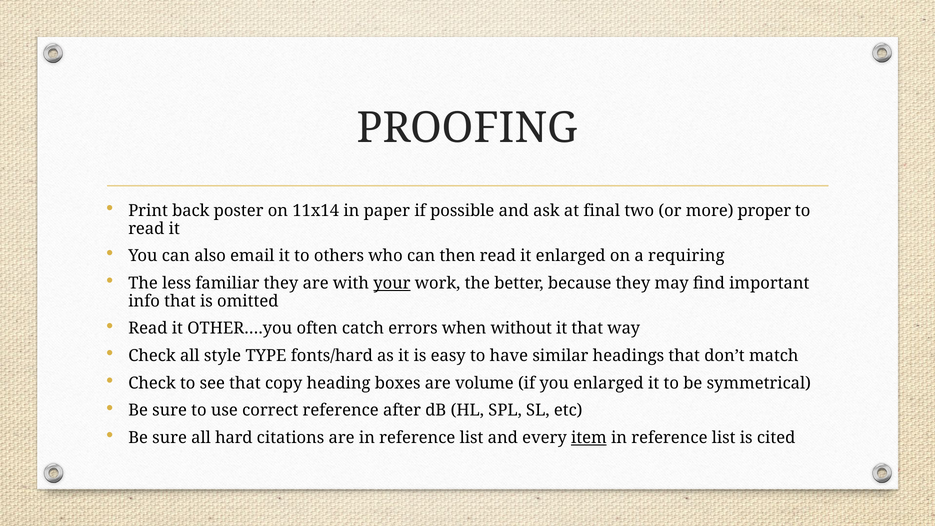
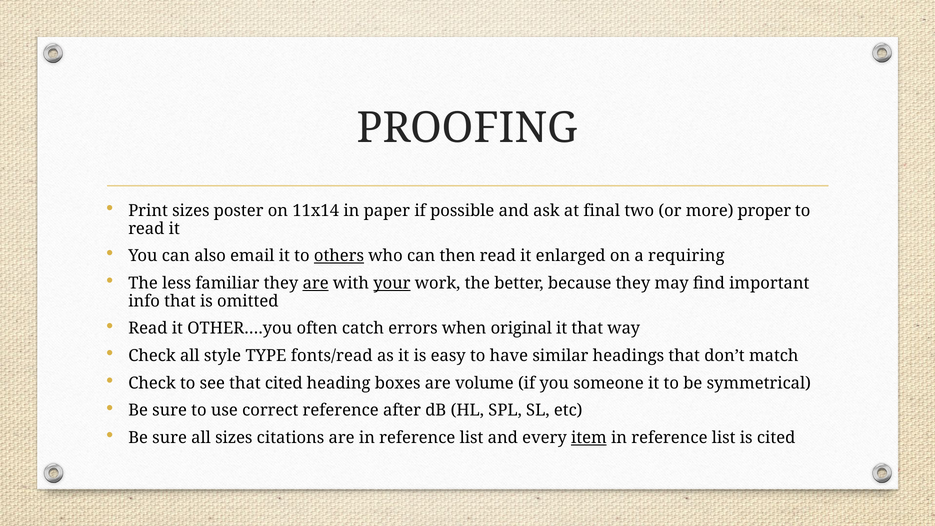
Print back: back -> sizes (191, 211)
others underline: none -> present (339, 256)
are underline: none -> present (316, 283)
without: without -> original (521, 328)
fonts/hard: fonts/hard -> fonts/read (332, 356)
that copy: copy -> cited (284, 383)
you enlarged: enlarged -> someone (609, 383)
all hard: hard -> sizes (234, 438)
